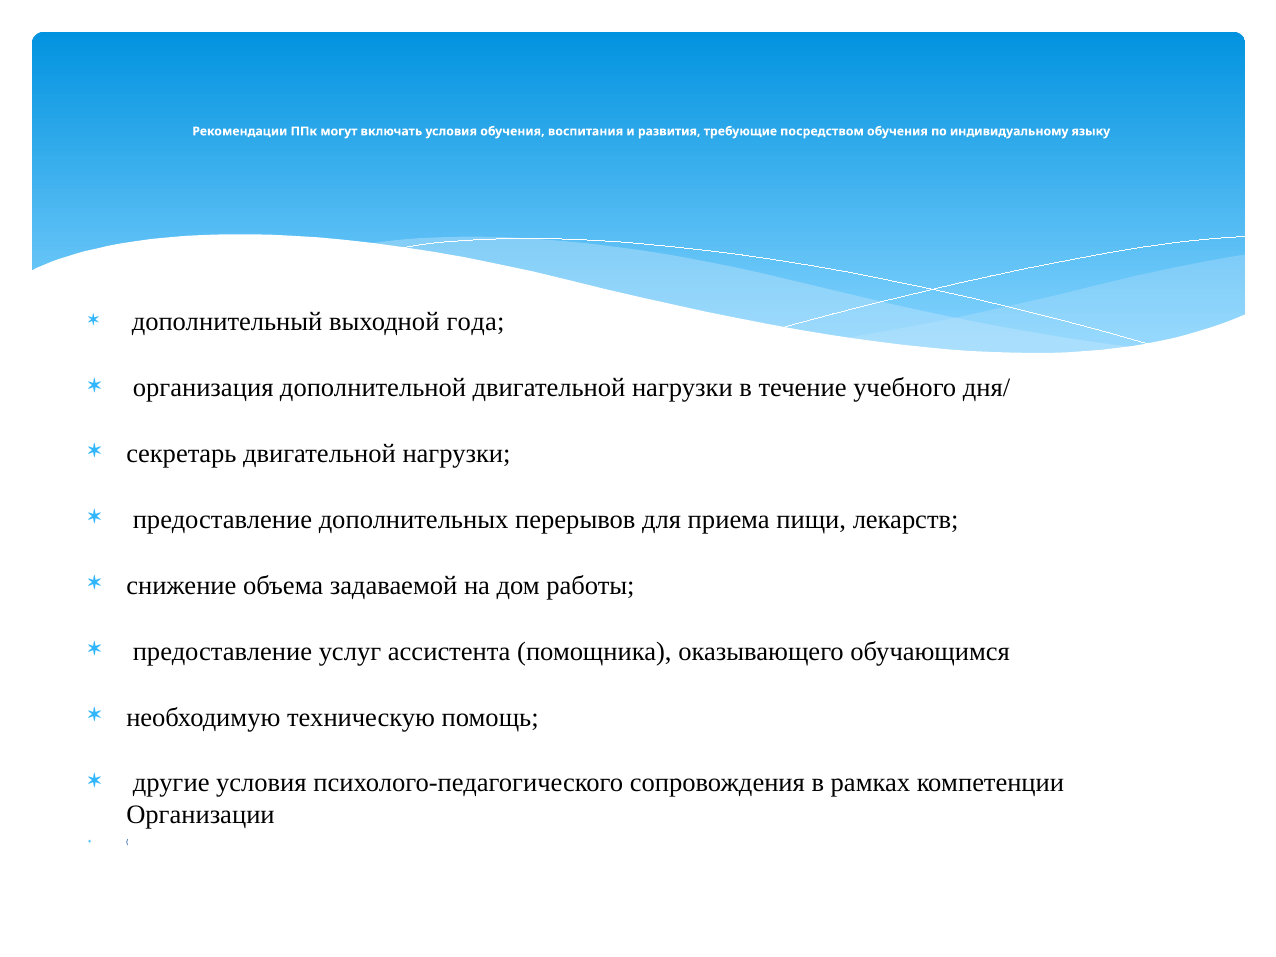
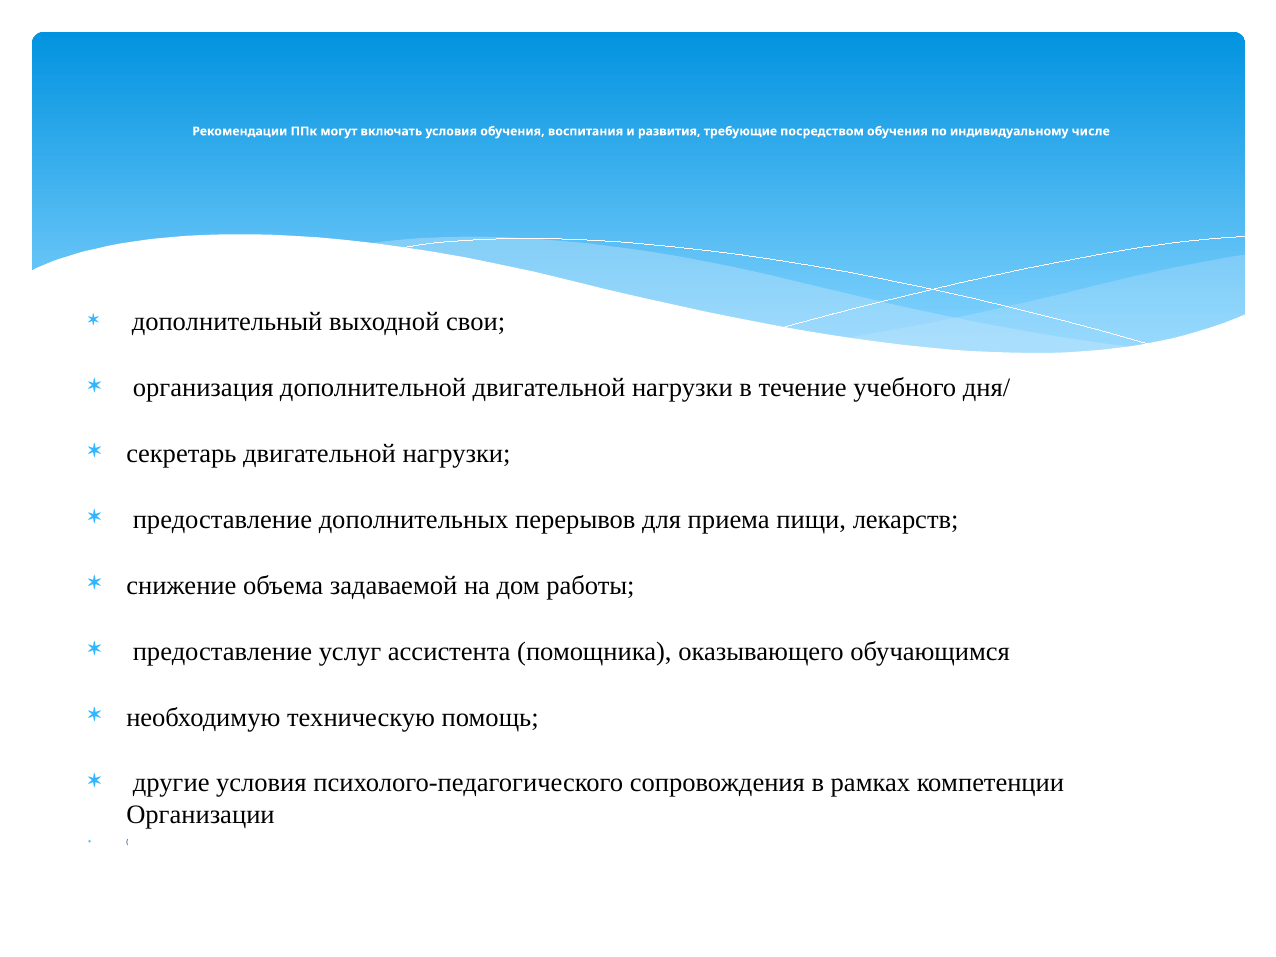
языку: языку -> числе (1091, 131)
года: года -> свои (476, 322)
